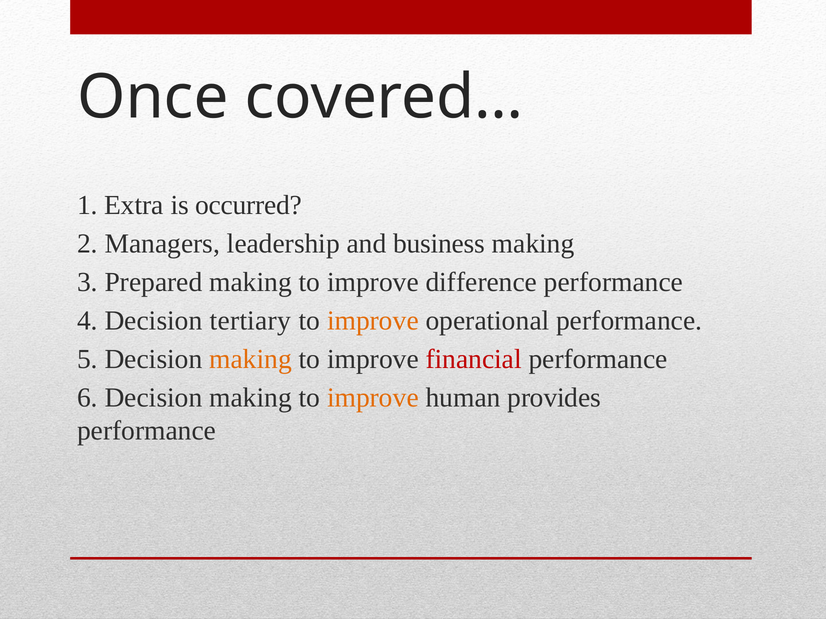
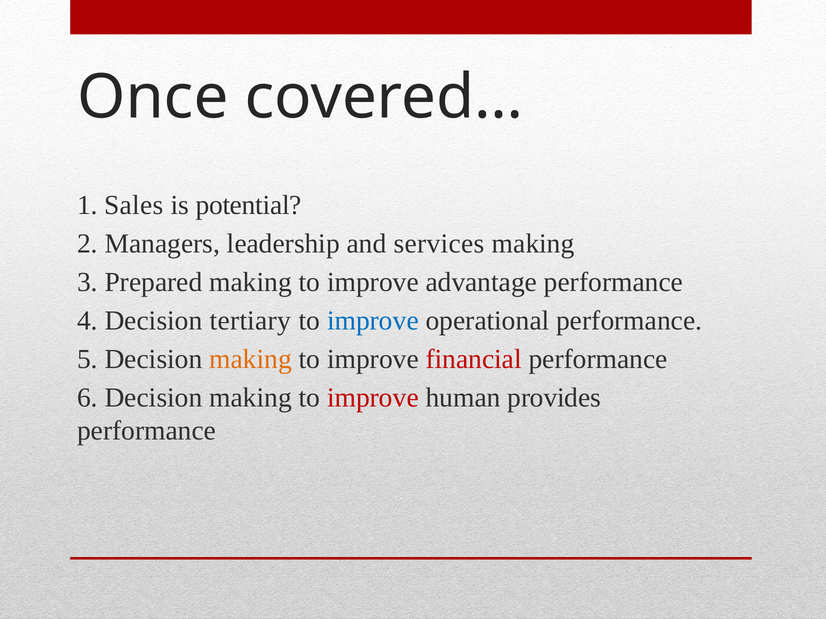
Extra: Extra -> Sales (134, 205)
occurred: occurred -> potential (249, 205)
business: business -> services (439, 244)
difference: difference -> advantage (481, 283)
improve colour: orange -> blue (373, 321)
improve colour: orange -> red (373, 398)
